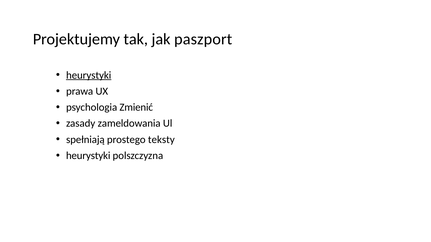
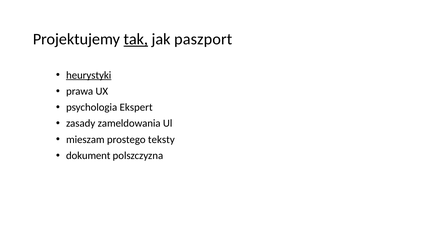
tak underline: none -> present (136, 39)
Zmienić: Zmienić -> Ekspert (136, 108)
spełniają: spełniają -> mieszam (85, 140)
heurystyki: heurystyki -> dokument (88, 156)
